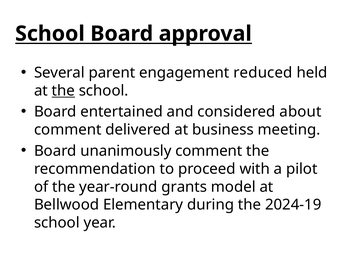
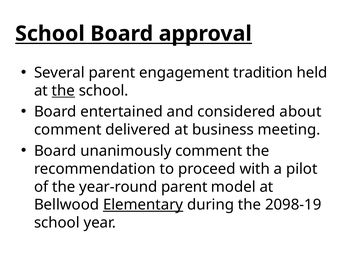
reduced: reduced -> tradition (263, 73)
year-round grants: grants -> parent (184, 187)
Elementary underline: none -> present (143, 205)
2024-19: 2024-19 -> 2098-19 (293, 205)
